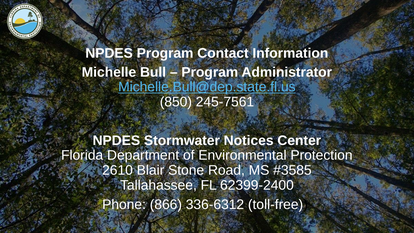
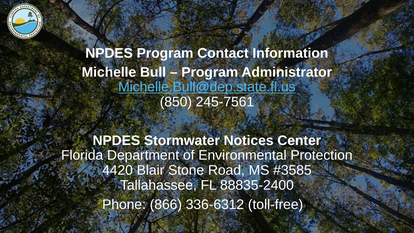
2610: 2610 -> 4420 (118, 170)
62399-2400: 62399-2400 -> 88835-2400 (257, 185)
